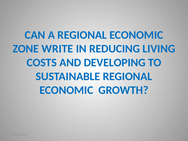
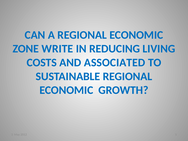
DEVELOPING: DEVELOPING -> ASSOCIATED (115, 63)
